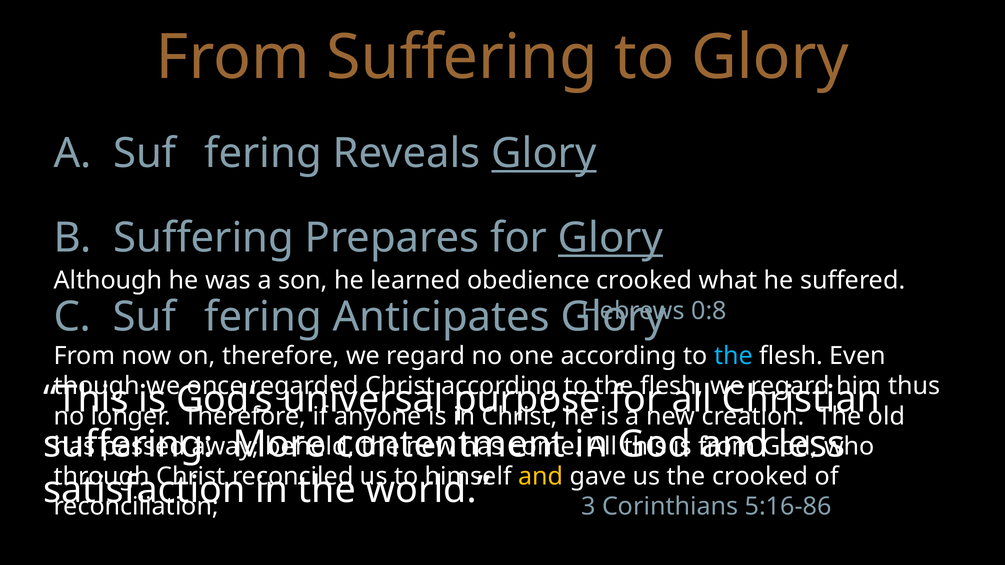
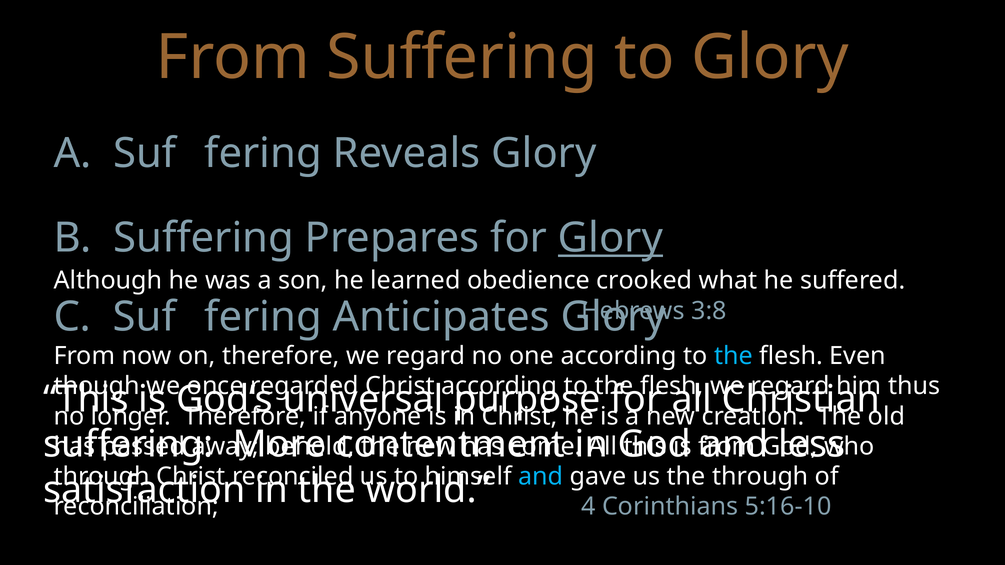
Glory underline: present -> none (544, 153)
0:8: 0:8 -> 3:8 (709, 311)
and colour: yellow -> light blue (541, 477)
the crooked: crooked -> through (760, 477)
3: 3 -> 4 (588, 507)
5:16-86: 5:16-86 -> 5:16-10 (788, 507)
